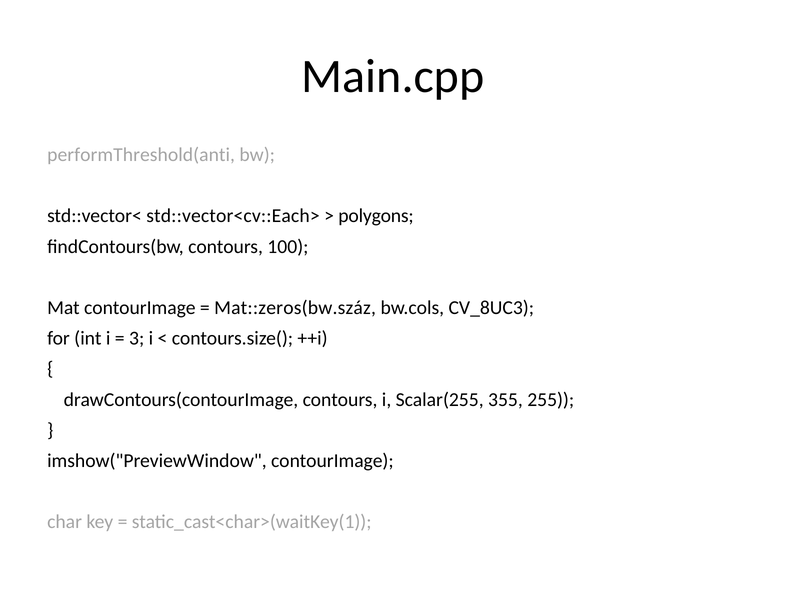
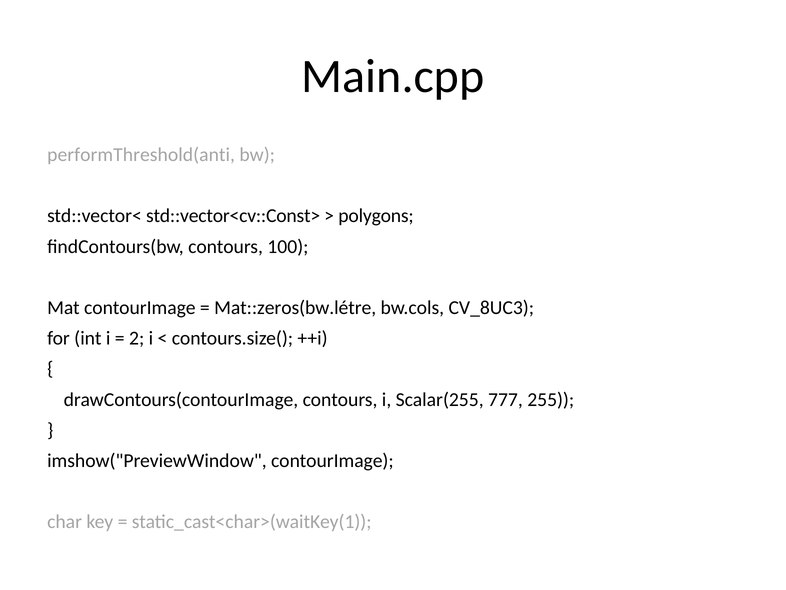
std::vector<cv::Each>: std::vector<cv::Each> -> std::vector<cv::Const> (233, 216)
Mat::zeros(bw.száz: Mat::zeros(bw.száz -> Mat::zeros(bw.létre (295, 308)
3: 3 -> 2 (137, 338)
355: 355 -> 777 (505, 399)
